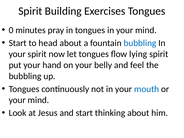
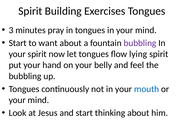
0: 0 -> 3 (11, 30)
head: head -> want (48, 43)
bubbling colour: blue -> purple (140, 43)
